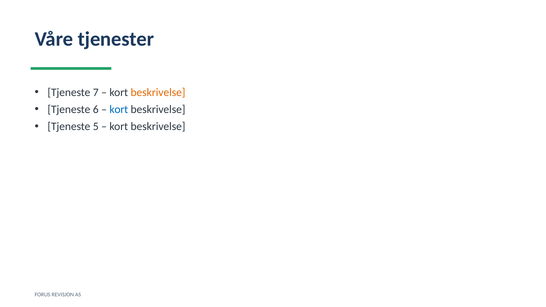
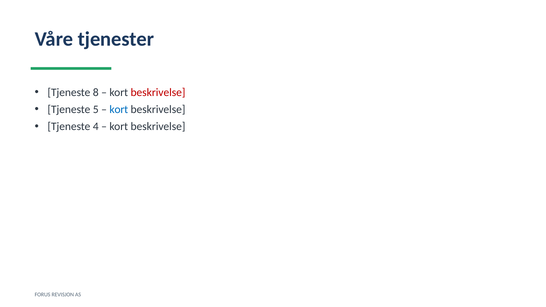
7: 7 -> 8 (96, 92)
beskrivelse colour: orange -> red (158, 92)
6: 6 -> 5 (96, 110)
5: 5 -> 4 (96, 127)
